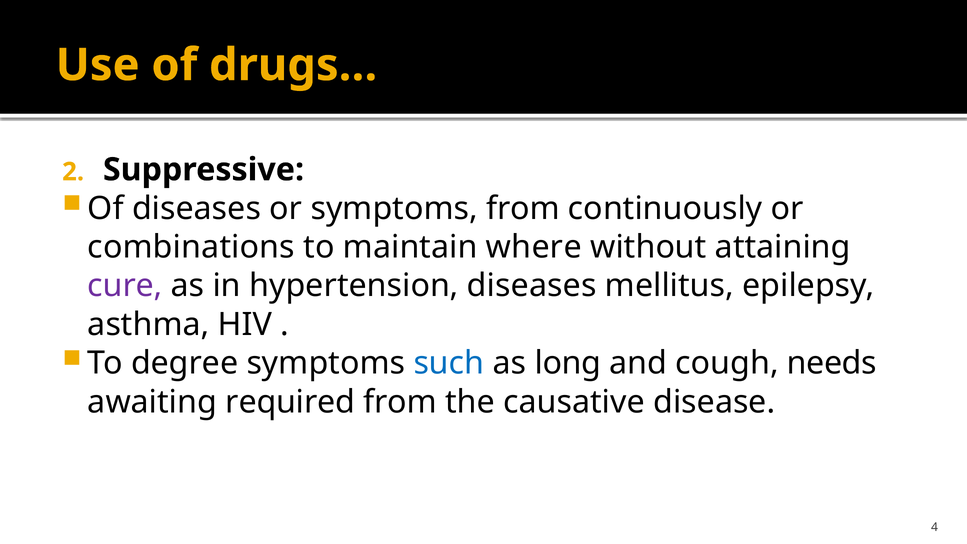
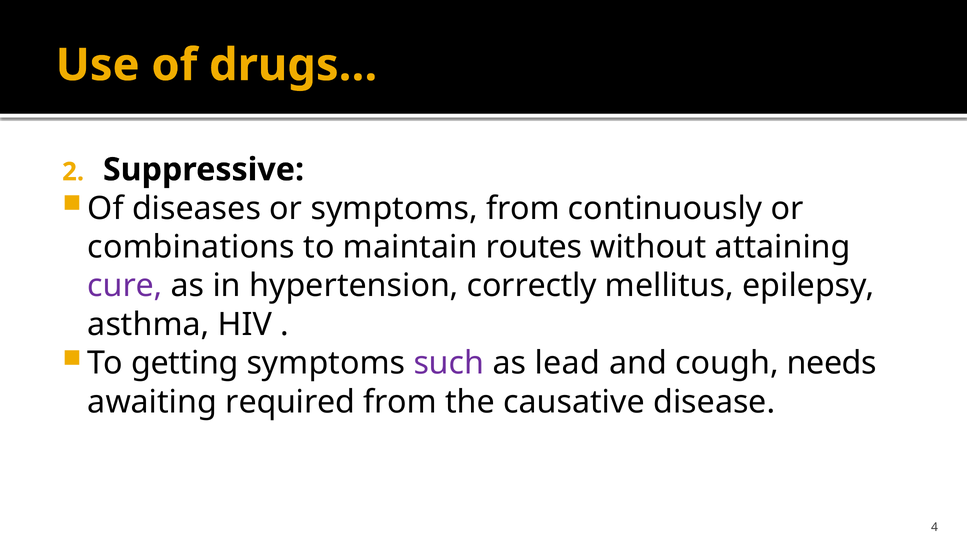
where: where -> routes (534, 247)
hypertension diseases: diseases -> correctly (532, 286)
degree: degree -> getting (185, 363)
such colour: blue -> purple (449, 363)
long: long -> lead (568, 363)
